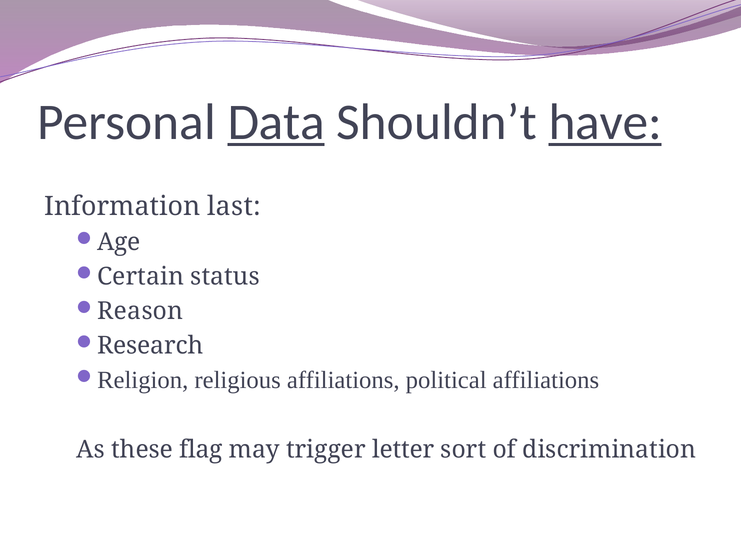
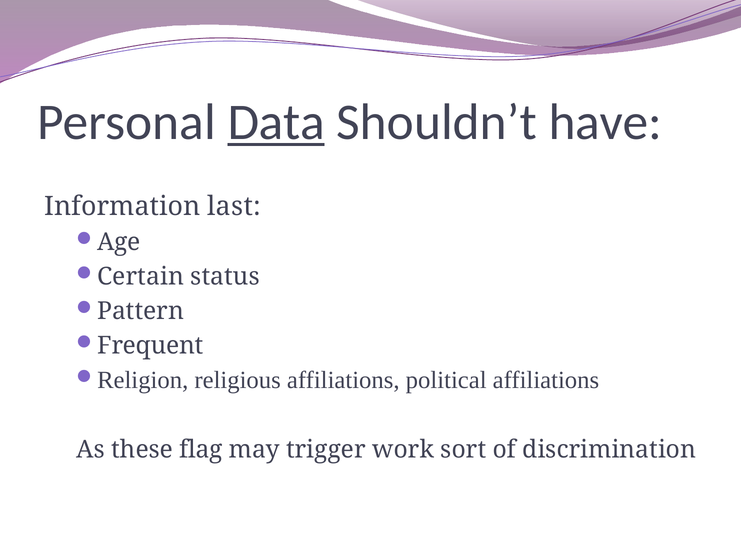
have underline: present -> none (605, 122)
Reason: Reason -> Pattern (141, 312)
Research: Research -> Frequent (150, 346)
letter: letter -> work (403, 450)
